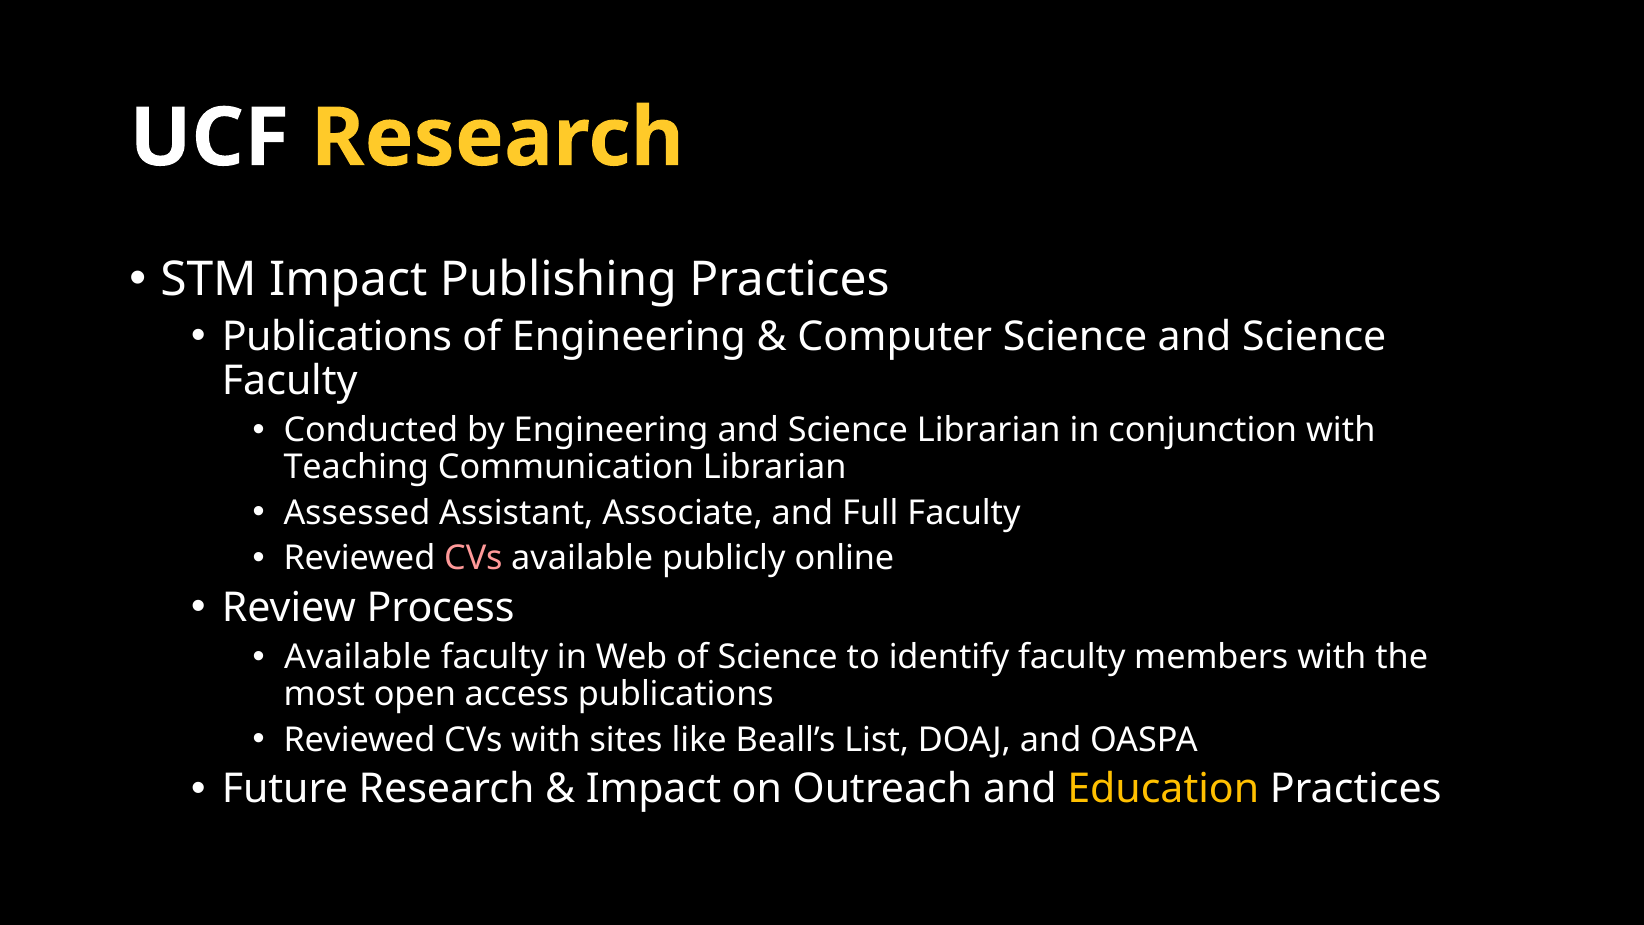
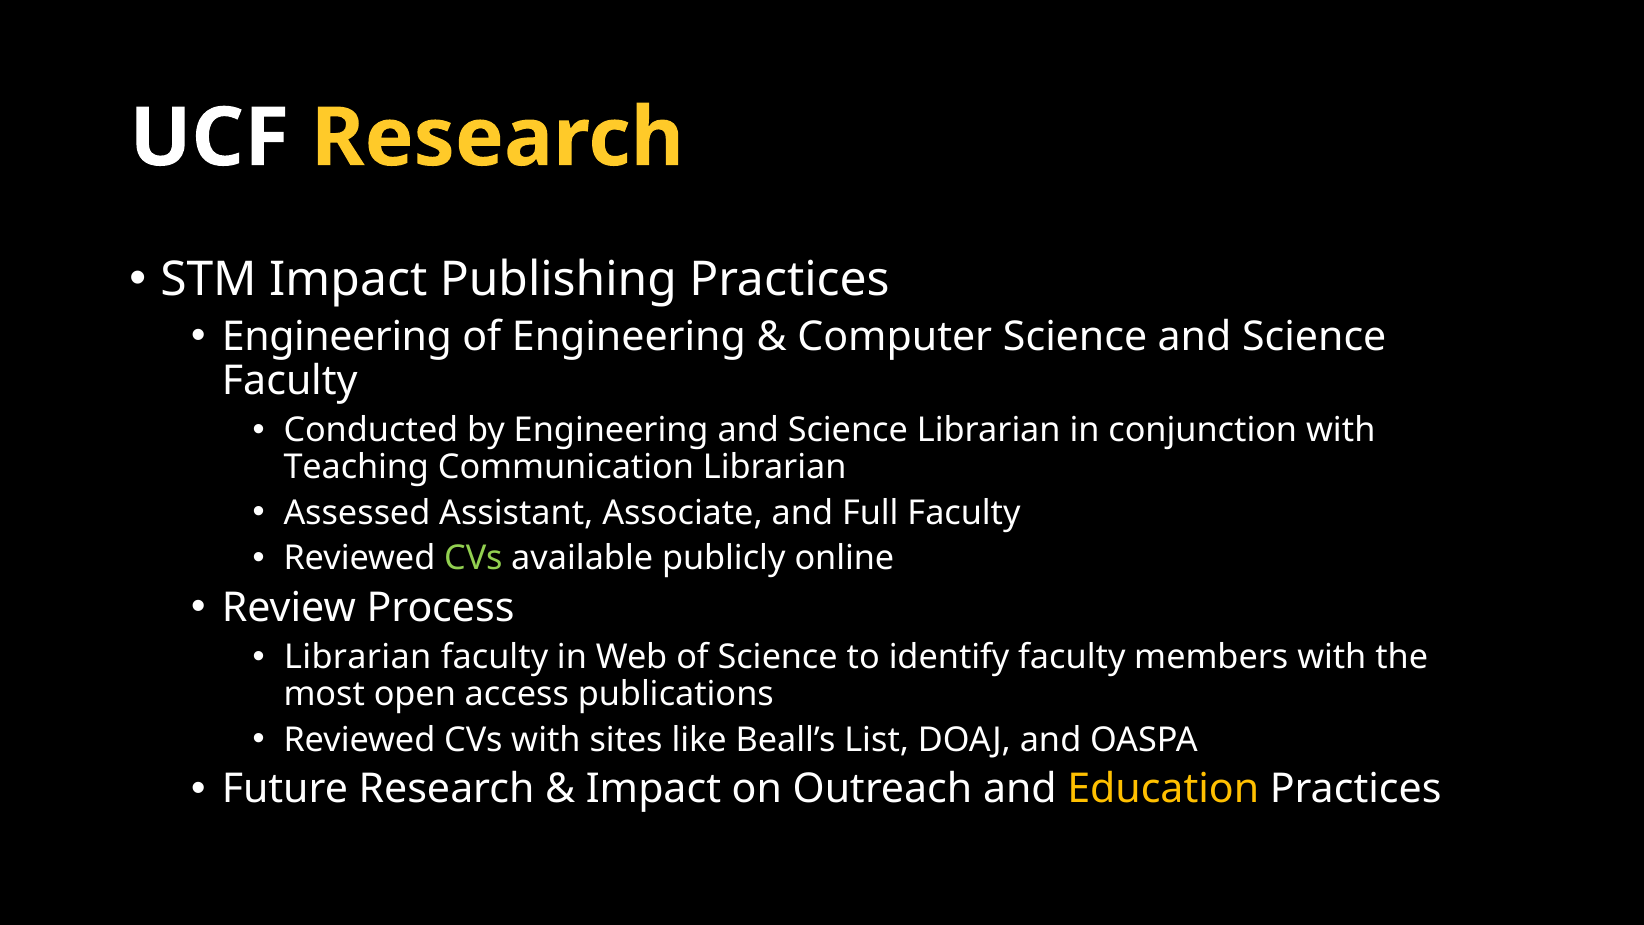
Publications: Publications -> Engineering (337, 337)
CVs colour: pink -> light green (473, 558)
Available: Available -> Librarian (358, 657)
